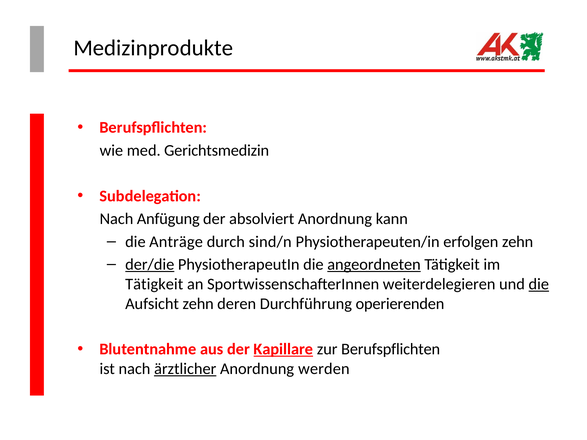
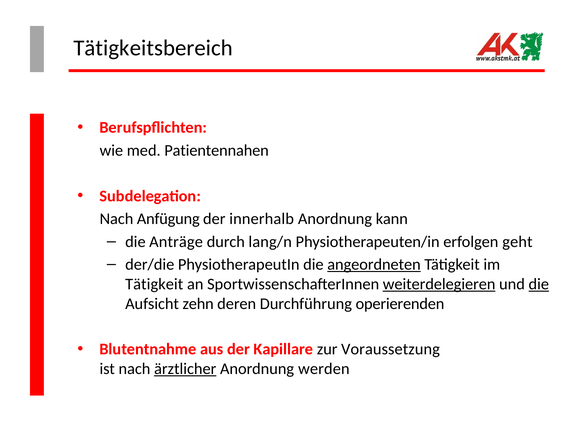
Medizinprodukte: Medizinprodukte -> Tätigkeitsbereich (153, 48)
Gerichtsmedizin: Gerichtsmedizin -> Patientennahen (217, 150)
absolviert: absolviert -> innerhalb (262, 219)
sind/n: sind/n -> lang/n (270, 242)
erfolgen zehn: zehn -> geht (517, 242)
der/die underline: present -> none (150, 265)
weiterdelegieren underline: none -> present (439, 284)
Kapillare underline: present -> none (283, 349)
zur Berufspflichten: Berufspflichten -> Voraussetzung (391, 349)
